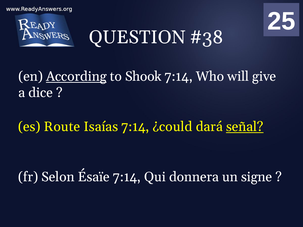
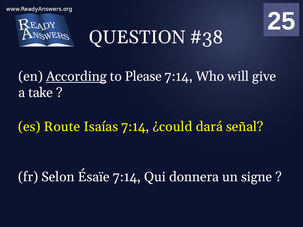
Shook: Shook -> Please (143, 77)
dice: dice -> take (41, 93)
señal underline: present -> none (245, 127)
